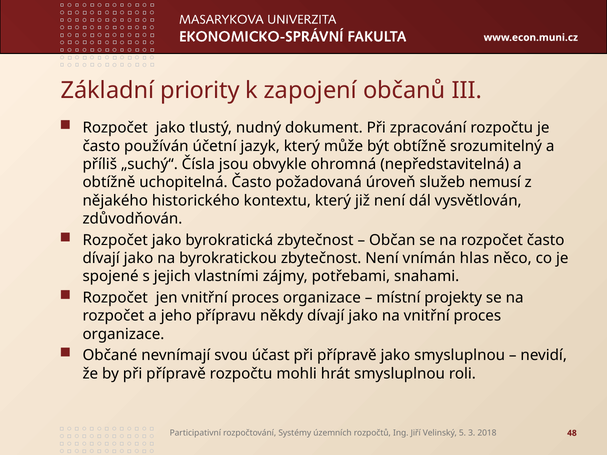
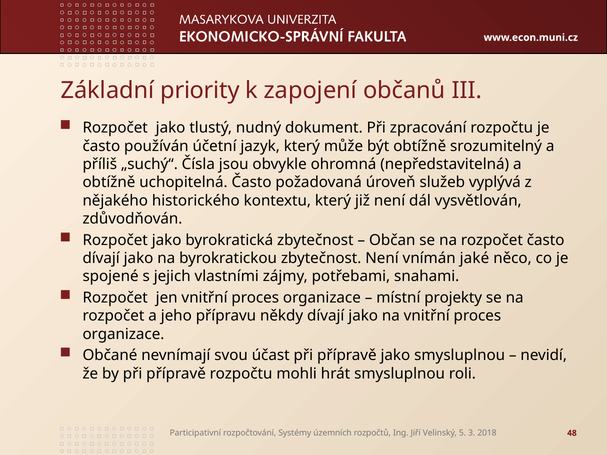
nemusí: nemusí -> vyplývá (495, 183)
hlas: hlas -> jaké (474, 258)
